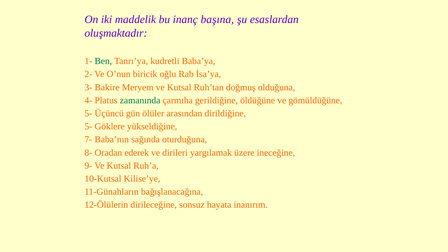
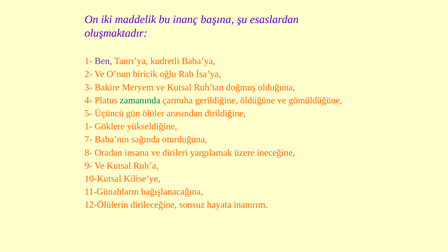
Ben colour: green -> purple (103, 61)
5-: 5- -> 1- (88, 126)
ederek: ederek -> insana (137, 153)
